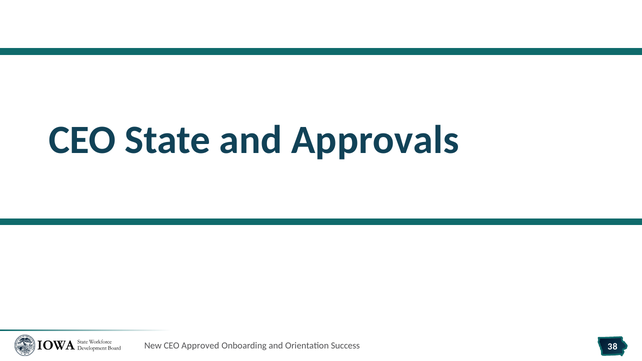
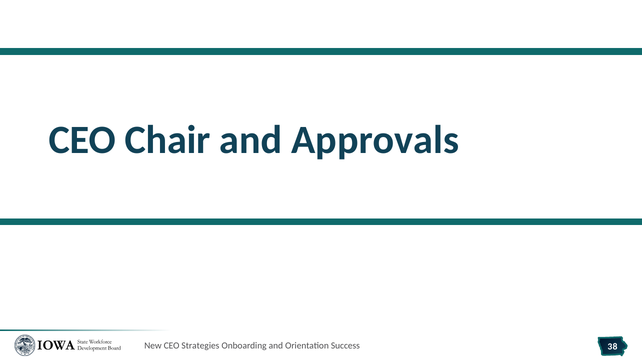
State: State -> Chair (168, 140)
Approved: Approved -> Strategies (200, 346)
